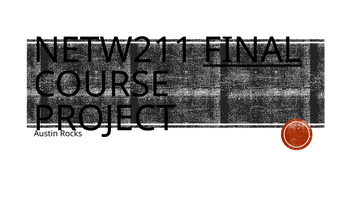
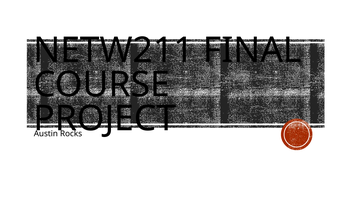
FINAL underline: present -> none (252, 50)
